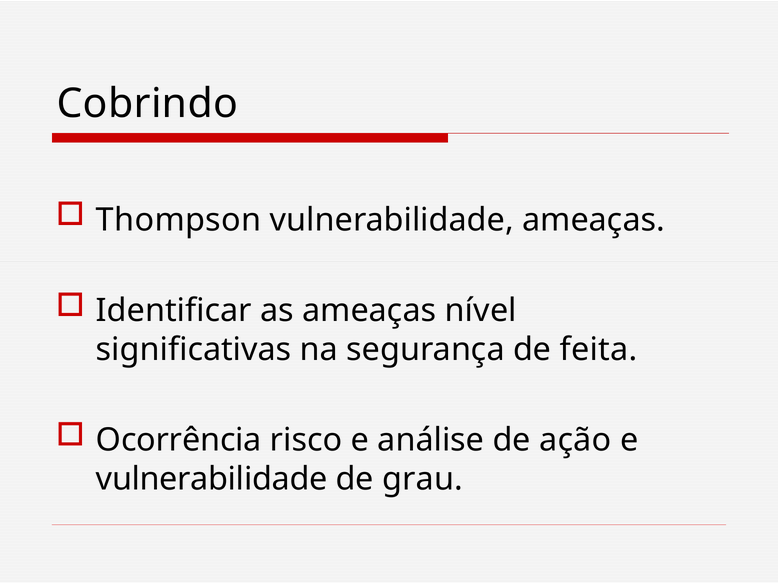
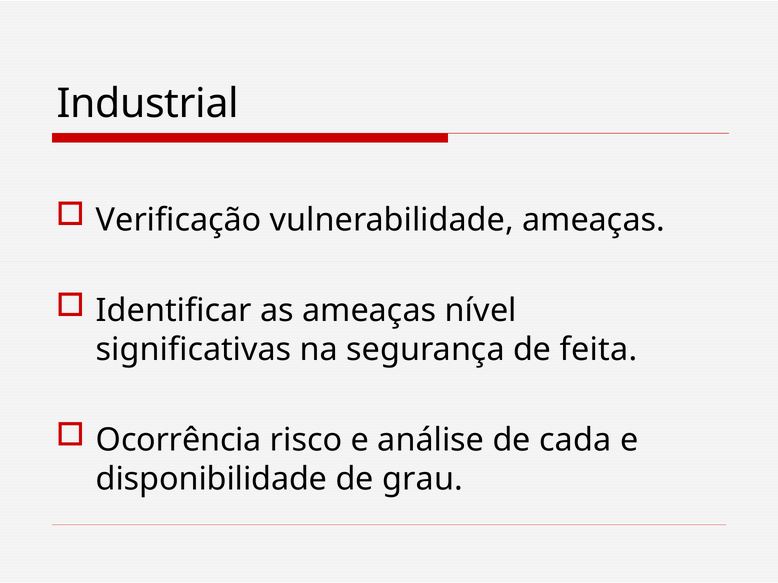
Cobrindo: Cobrindo -> Industrial (148, 104)
Thompson: Thompson -> Verificação (179, 220)
ação: ação -> cada (575, 441)
vulnerabilidade: vulnerabilidade -> disponibilidade (212, 479)
